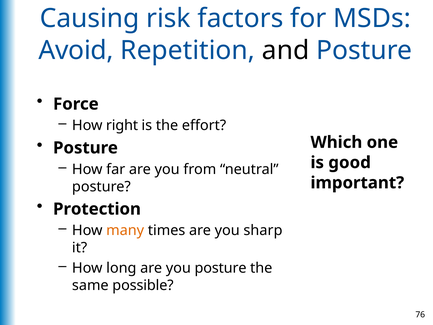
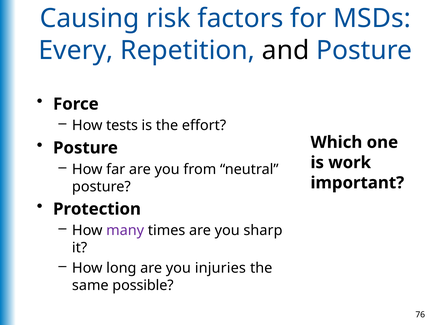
Avoid: Avoid -> Every (76, 50)
right: right -> tests (122, 125)
good: good -> work (350, 162)
many colour: orange -> purple (125, 230)
you posture: posture -> injuries (220, 268)
